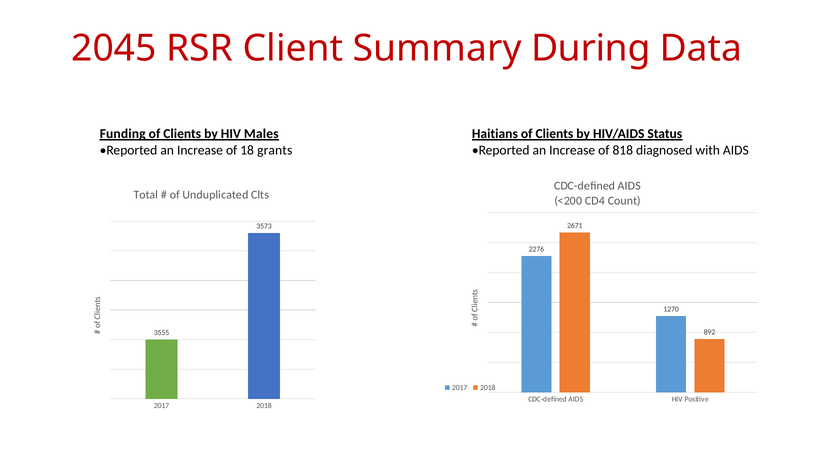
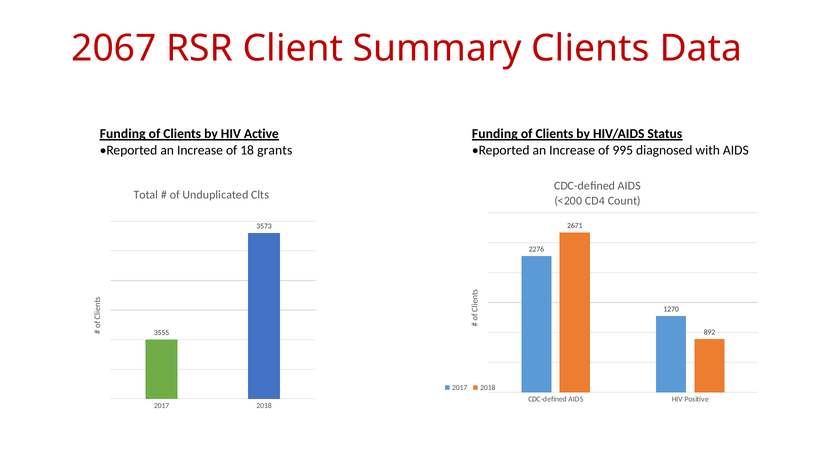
2045: 2045 -> 2067 (114, 48)
Summary During: During -> Clients (591, 48)
Males: Males -> Active (261, 134)
Haitians: Haitians -> Funding (495, 134)
818: 818 -> 995 (623, 150)
